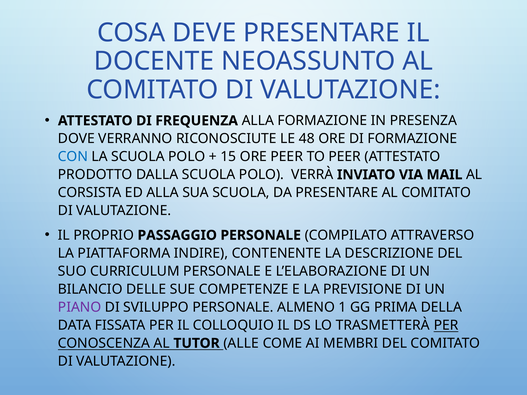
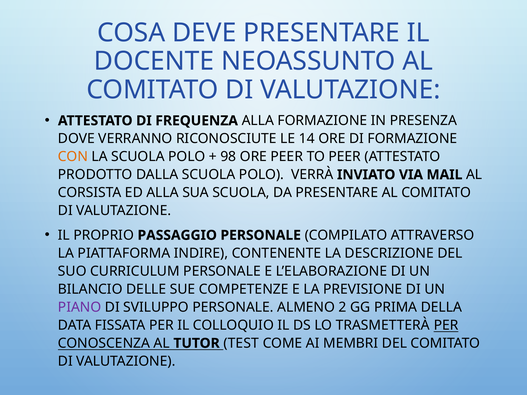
48: 48 -> 14 (307, 139)
CON colour: blue -> orange (73, 157)
15: 15 -> 98 (228, 157)
1: 1 -> 2 (343, 307)
ALLE: ALLE -> TEST (241, 343)
